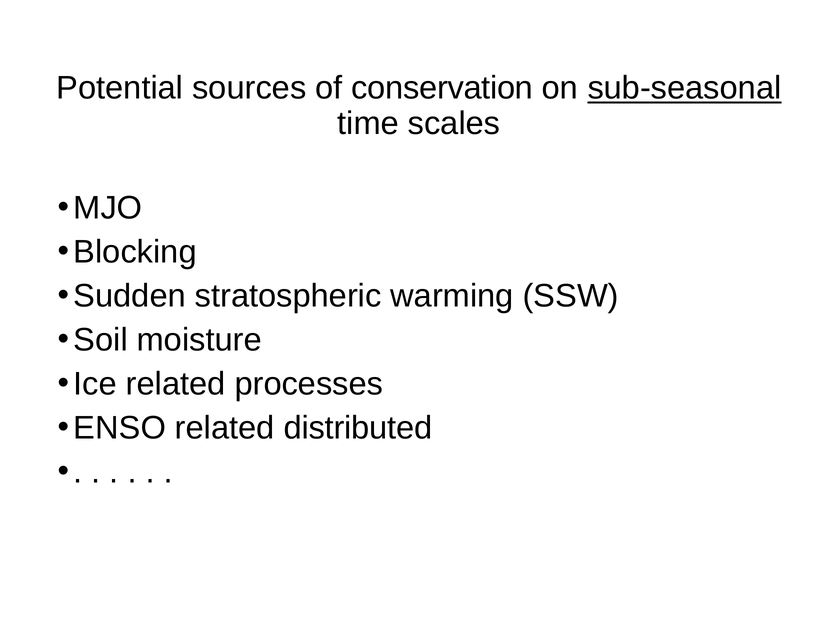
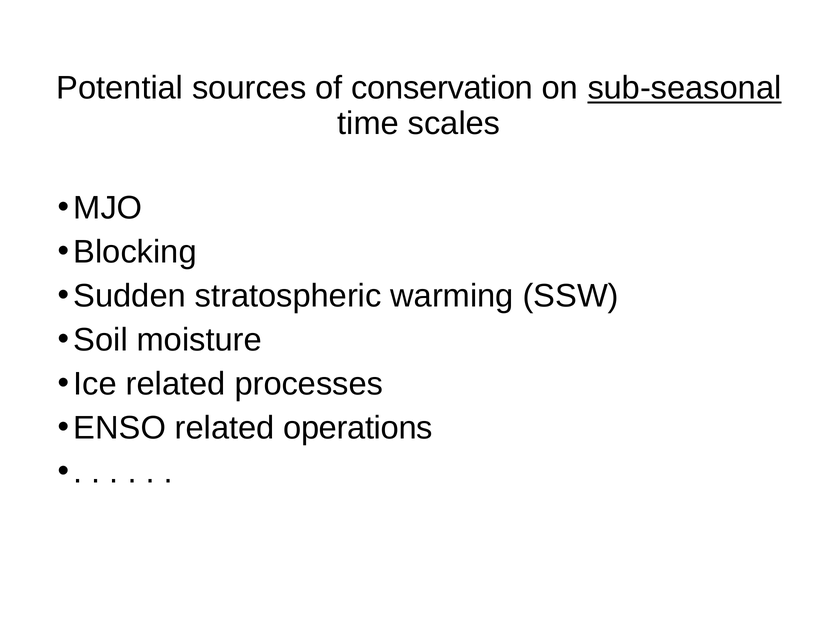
distributed: distributed -> operations (358, 428)
